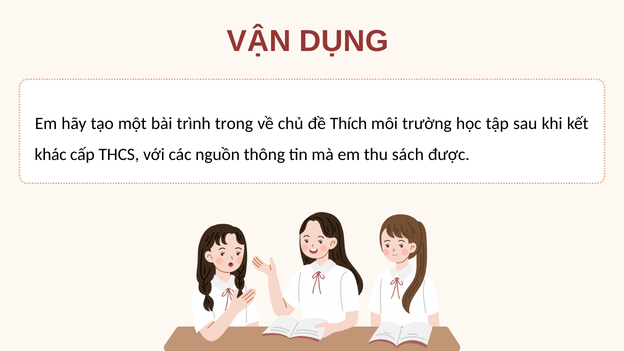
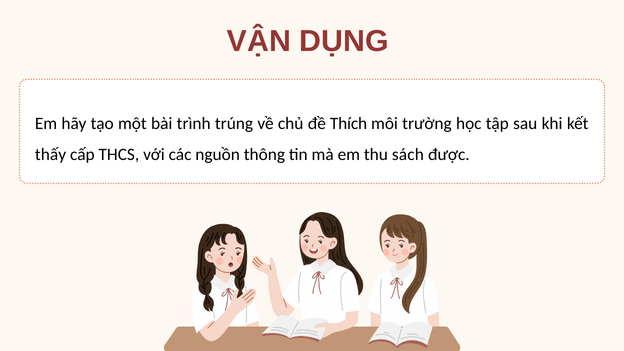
trong: trong -> trúng (234, 123)
khác: khác -> thấy (51, 155)
